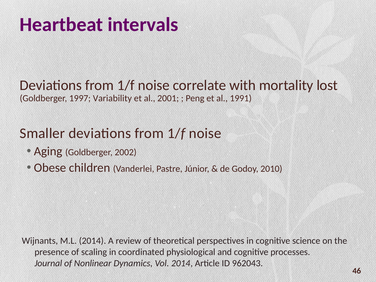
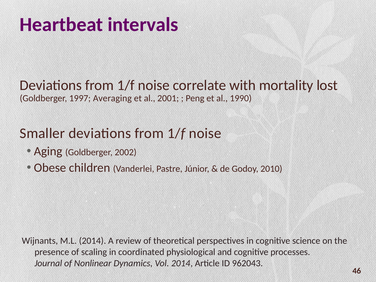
Variability: Variability -> Averaging (112, 98)
1991: 1991 -> 1990 (241, 98)
